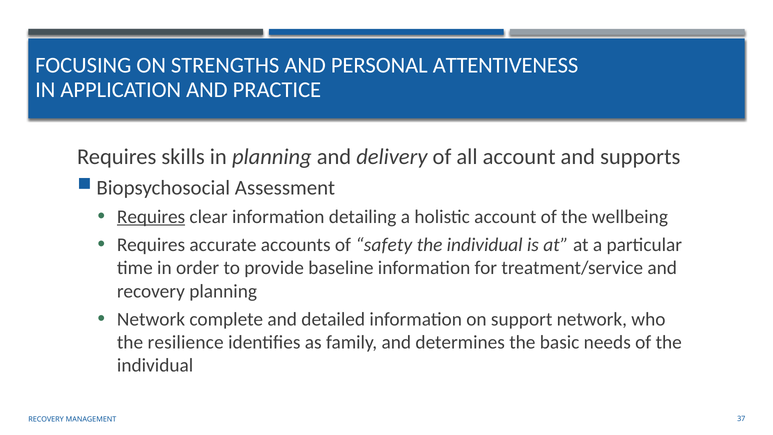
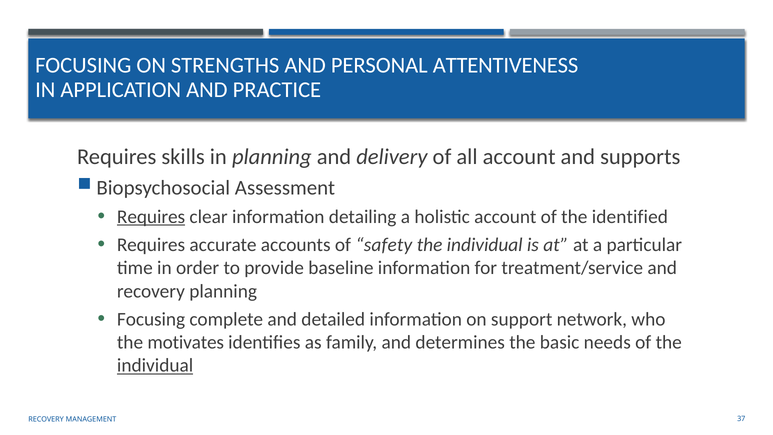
wellbeing: wellbeing -> identified (630, 217)
Network: Network -> Focusing (151, 319)
resilience: resilience -> motivates (186, 342)
individual underline: none -> present (155, 365)
